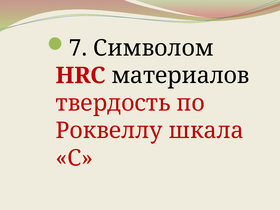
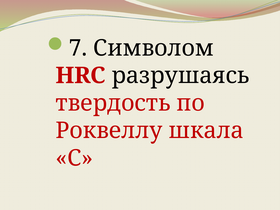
материалов: материалов -> разрушаясь (180, 76)
